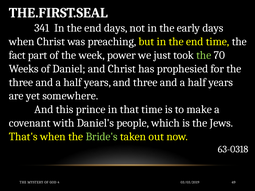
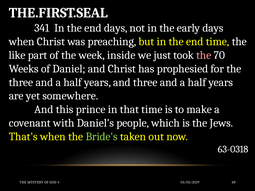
fact: fact -> like (17, 55)
power: power -> inside (121, 55)
the colour: light green -> pink (204, 55)
